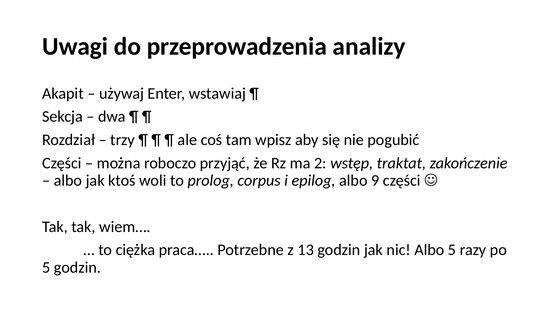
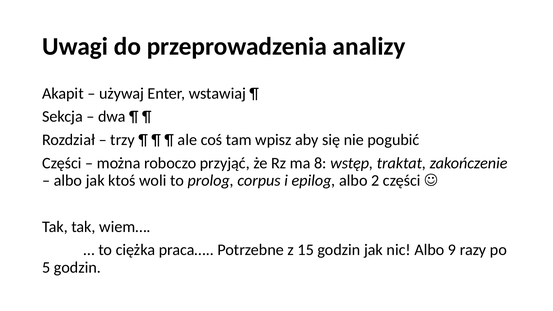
2: 2 -> 8 (320, 163)
9: 9 -> 2 (375, 180)
13: 13 -> 15 (306, 250)
Albo 5: 5 -> 9 (452, 250)
